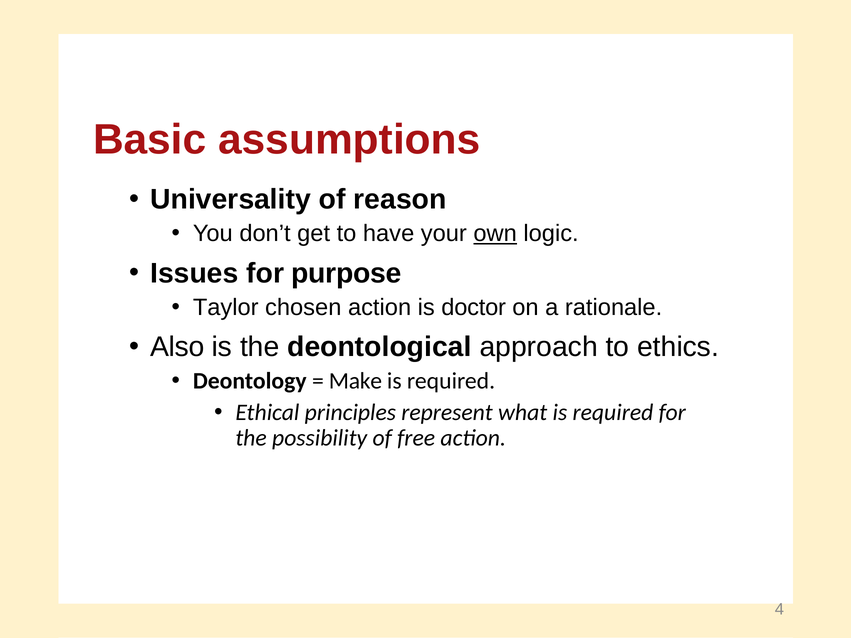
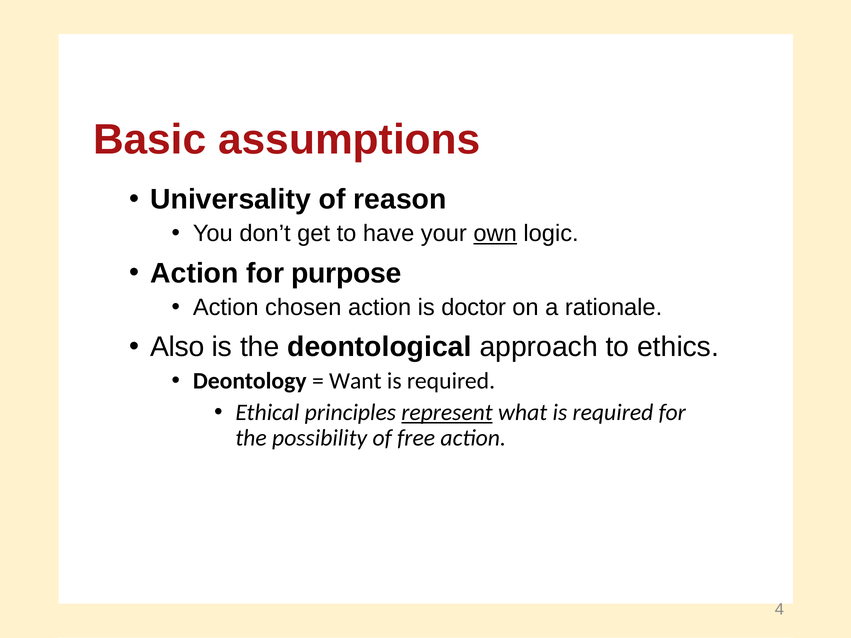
Issues: Issues -> Action (194, 273)
Taylor: Taylor -> Action (226, 307)
Make: Make -> Want (355, 381)
represent underline: none -> present (447, 413)
